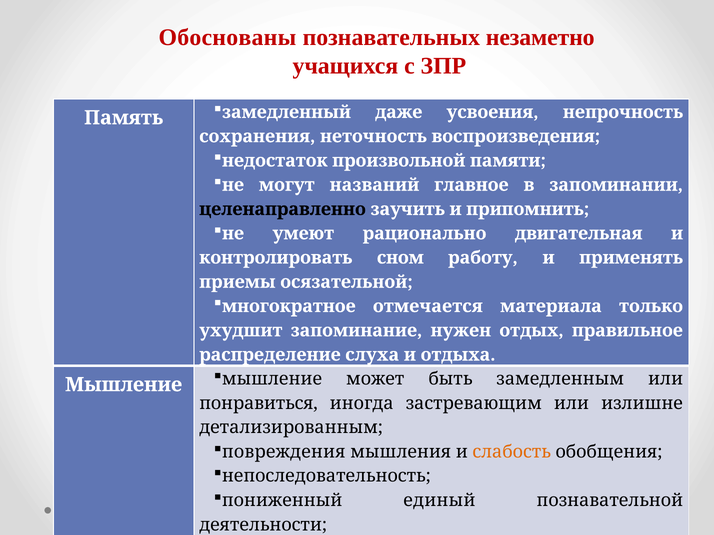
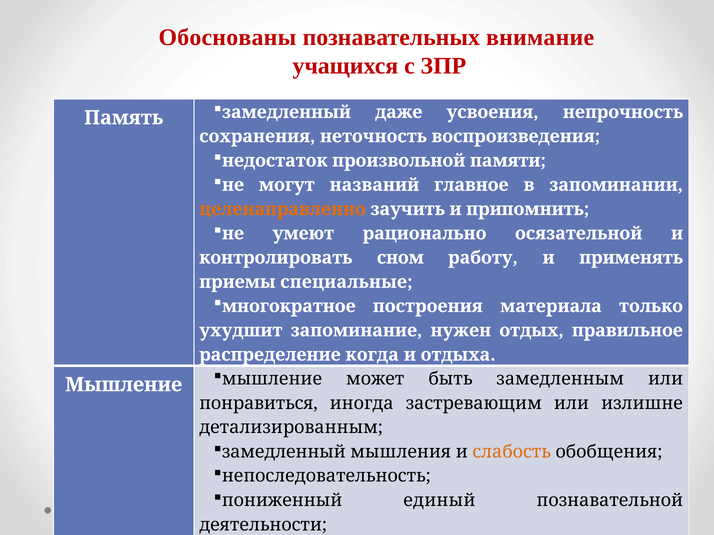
незаметно: незаметно -> внимание (540, 37)
целенаправленно colour: black -> orange (283, 209)
двигательная: двигательная -> осязательной (579, 234)
осязательной: осязательной -> специальные (346, 282)
отмечается: отмечается -> построения (428, 306)
слуха: слуха -> когда (372, 355)
повреждения: повреждения -> замедленный (284, 452)
